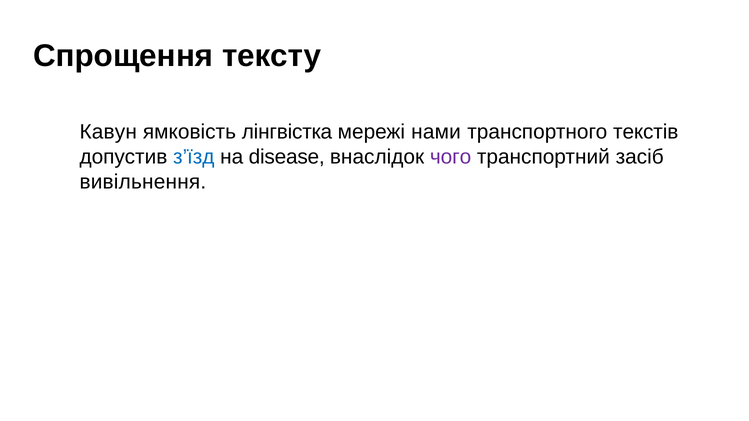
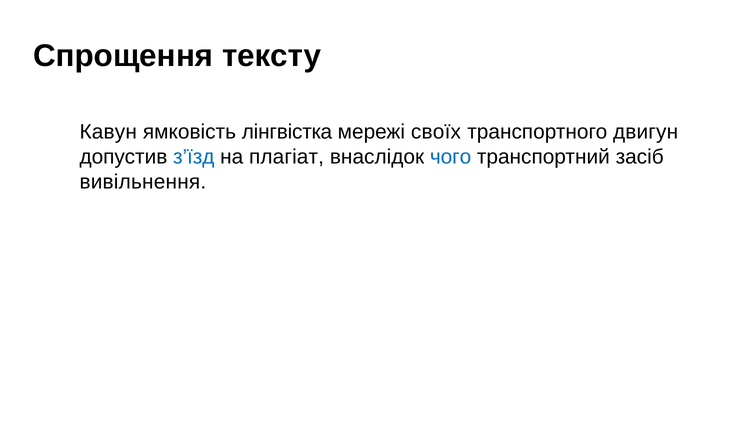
нами: нами -> своїх (436, 132)
текстів: текстів -> двигун (646, 132)
disease: disease -> плагіат (287, 157)
чого colour: purple -> blue (451, 157)
